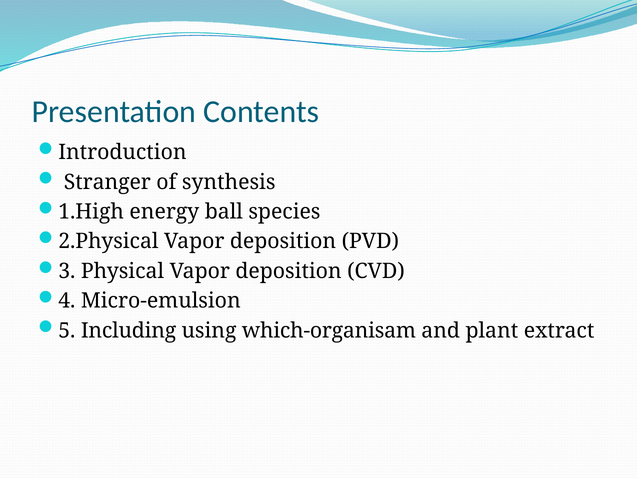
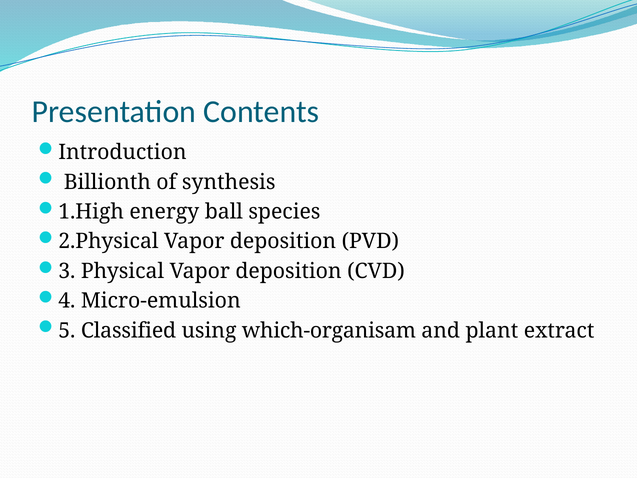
Stranger: Stranger -> Billionth (107, 182)
Including: Including -> Classified (129, 331)
